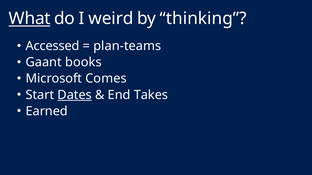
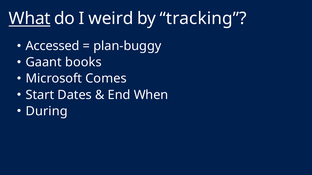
thinking: thinking -> tracking (203, 19)
plan-teams: plan-teams -> plan-buggy (127, 46)
Dates underline: present -> none (75, 95)
Takes: Takes -> When (151, 95)
Earned: Earned -> During (47, 111)
